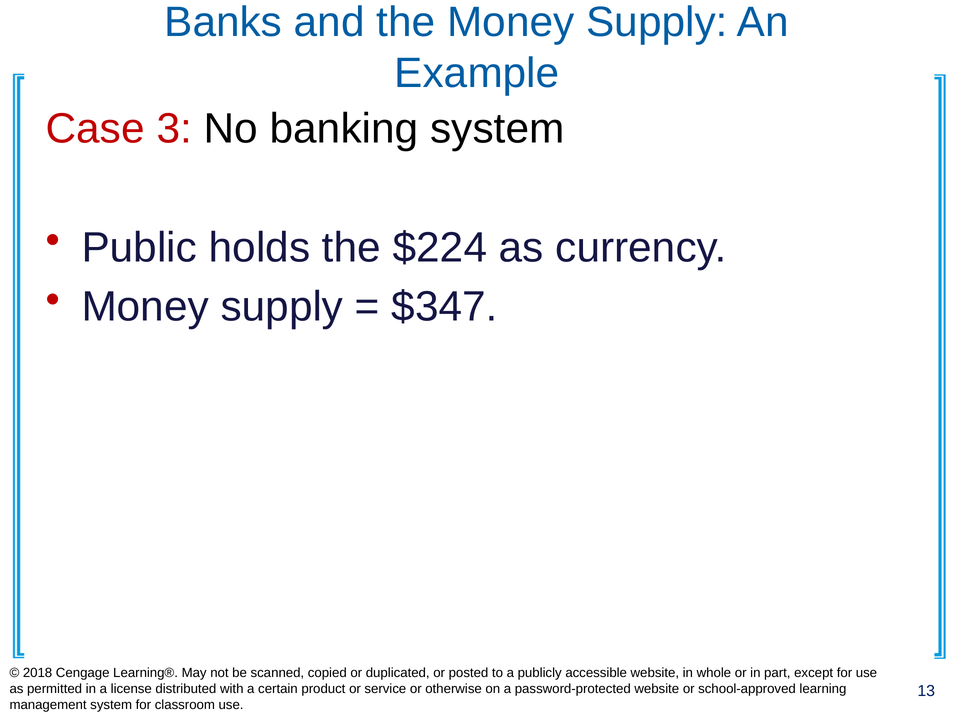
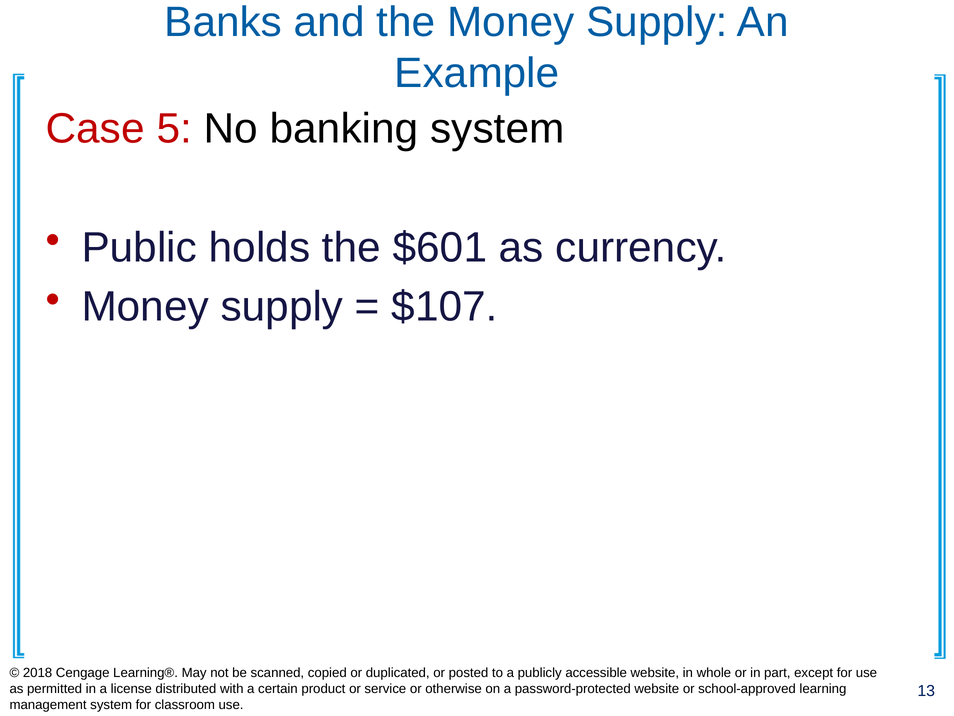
3: 3 -> 5 (174, 129)
$224: $224 -> $601 (440, 247)
$347: $347 -> $107 (445, 307)
